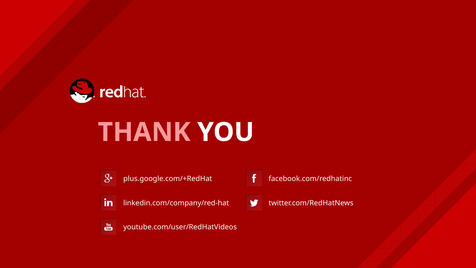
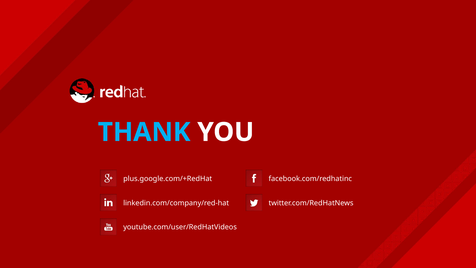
THANK colour: pink -> light blue (144, 132)
